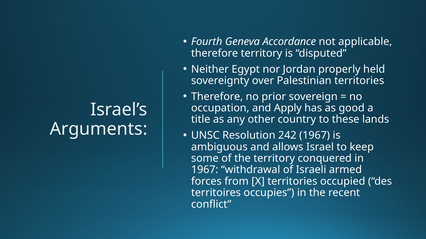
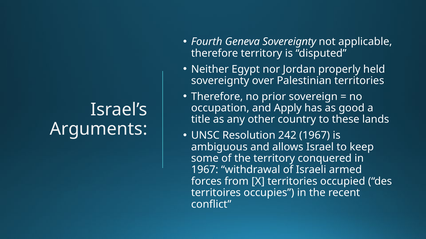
Geneva Accordance: Accordance -> Sovereignty (289, 42)
